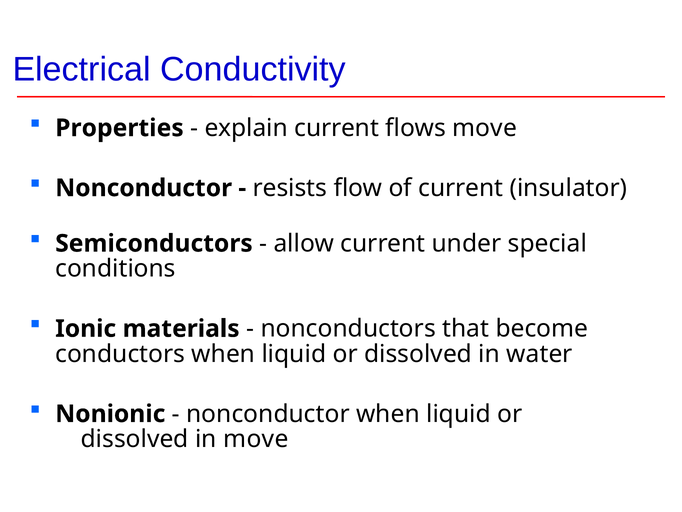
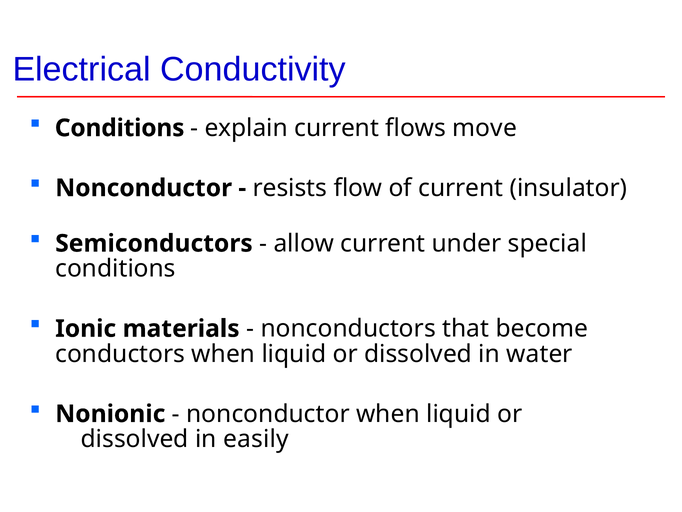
Properties: Properties -> Conditions (120, 128)
in move: move -> easily (256, 439)
